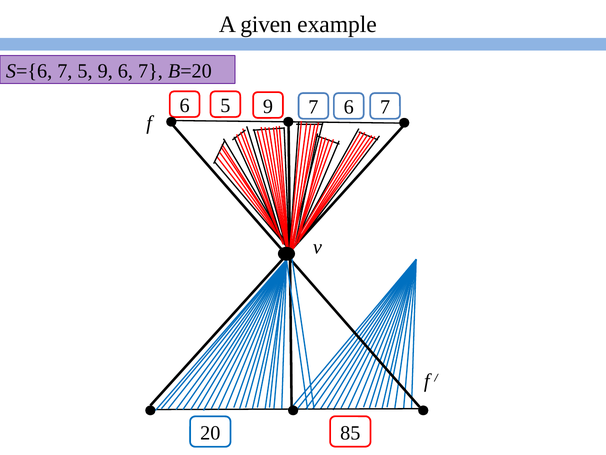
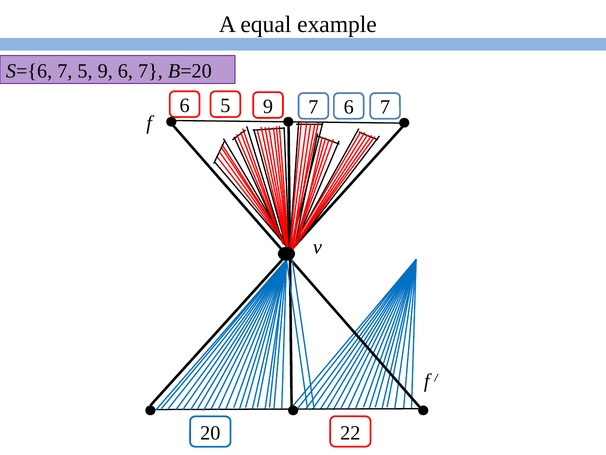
given: given -> equal (266, 24)
85: 85 -> 22 (350, 432)
